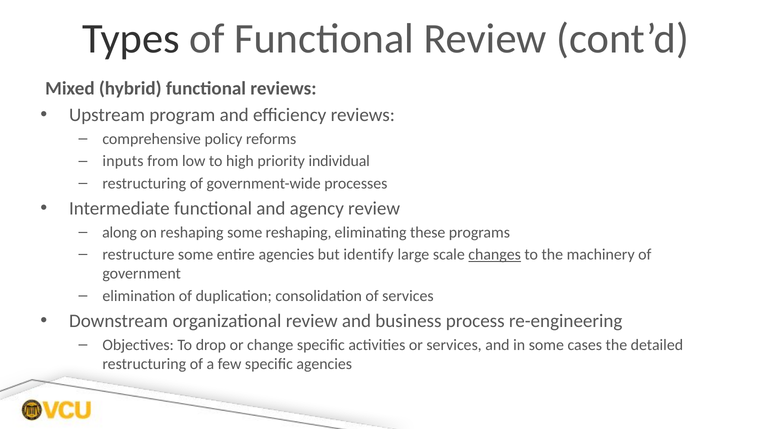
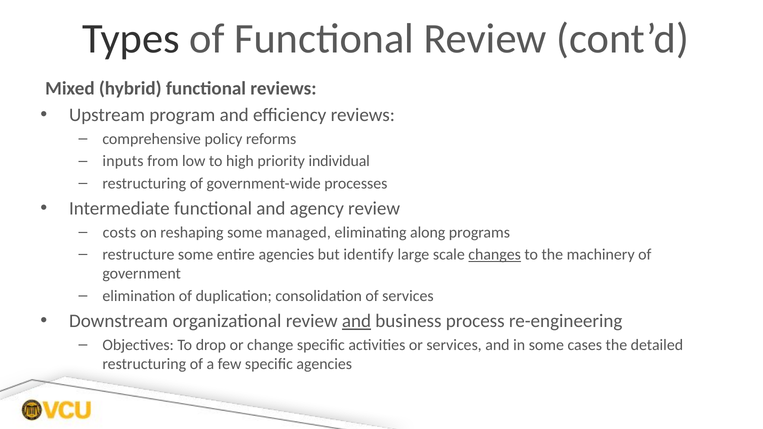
along: along -> costs (119, 233)
some reshaping: reshaping -> managed (298, 233)
these: these -> along (428, 233)
and underline: none -> present (356, 321)
